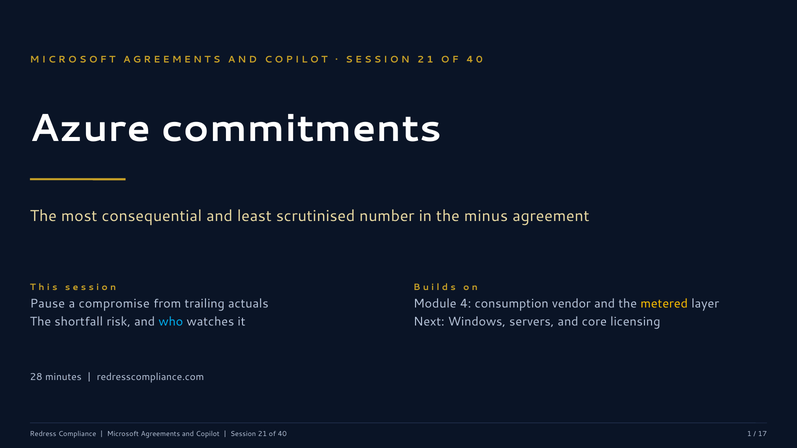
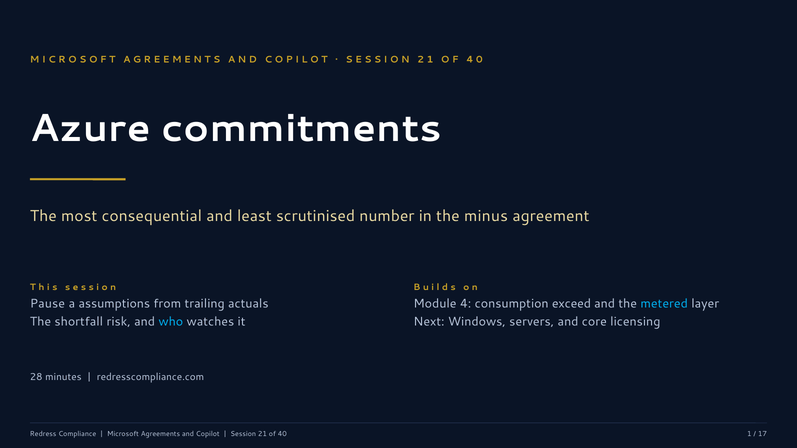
compromise: compromise -> assumptions (114, 304)
vendor: vendor -> exceed (571, 304)
metered colour: yellow -> light blue (664, 304)
